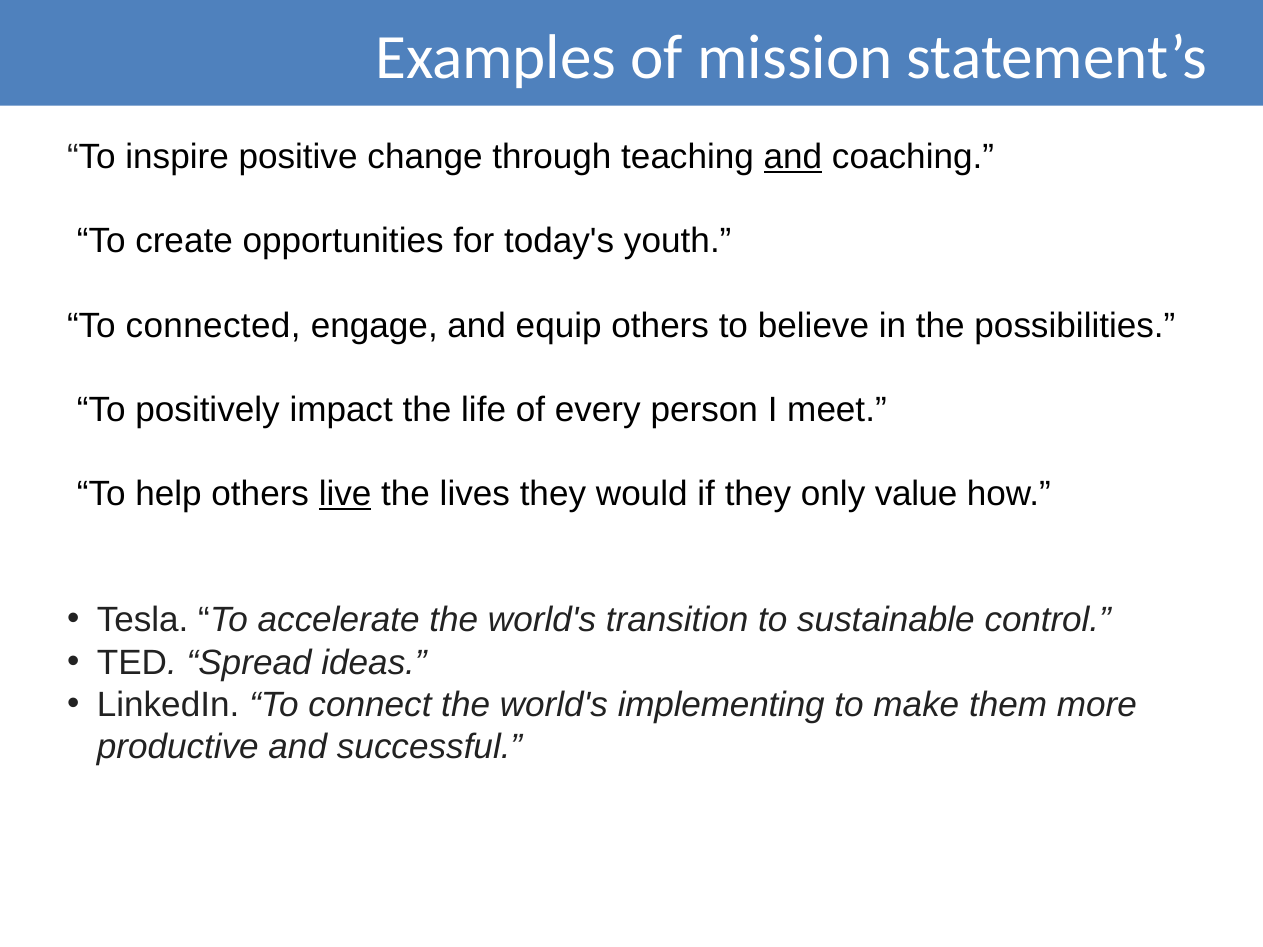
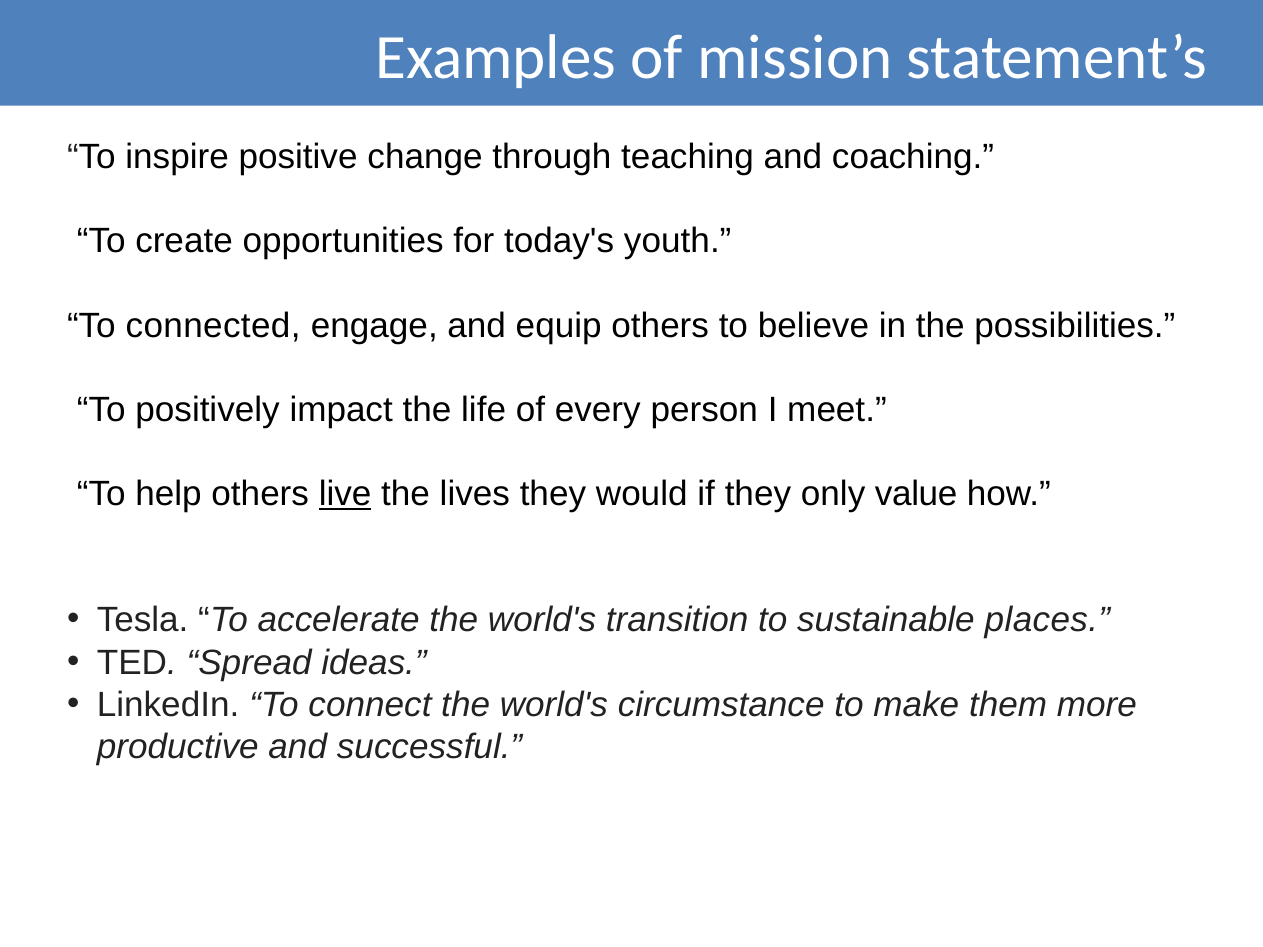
and underline: present -> none (793, 157)
control: control -> places (1047, 621)
implementing: implementing -> circumstance (721, 705)
